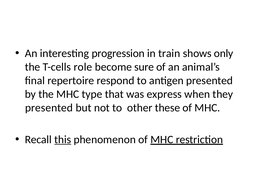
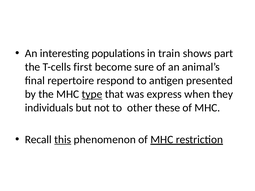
progression: progression -> populations (118, 53)
only: only -> part (224, 53)
role: role -> first (83, 67)
type underline: none -> present (92, 94)
presented: presented -> individuals (49, 108)
